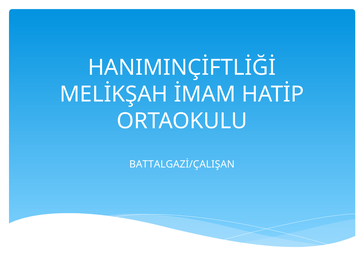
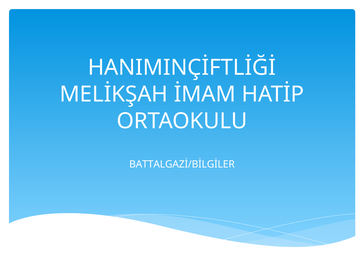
BATTALGAZİ/ÇALIŞAN: BATTALGAZİ/ÇALIŞAN -> BATTALGAZİ/BİLGİLER (182, 164)
